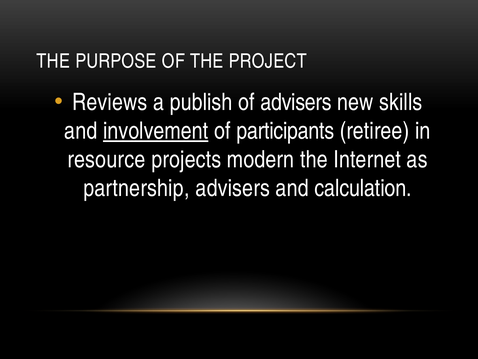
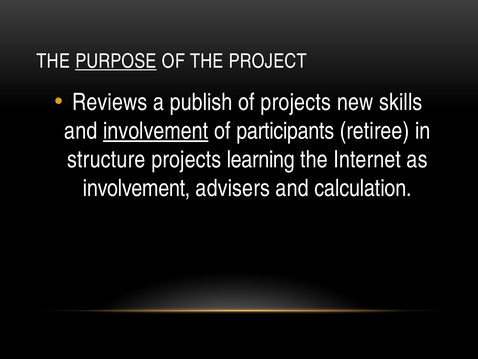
PURPOSE underline: none -> present (116, 61)
of advisers: advisers -> projects (296, 102)
resource: resource -> structure (106, 159)
modern: modern -> learning (261, 159)
partnership: partnership -> involvement (137, 188)
